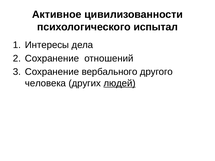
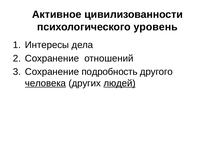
испытал: испытал -> уровень (156, 27)
вербального: вербального -> подробность (110, 72)
человека underline: none -> present (45, 83)
